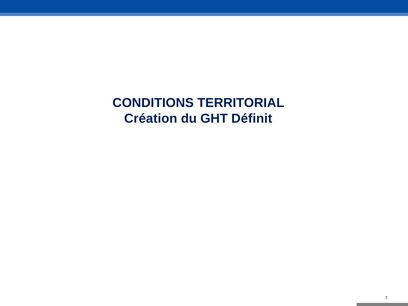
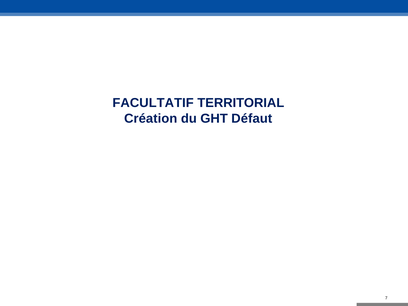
CONDITIONS: CONDITIONS -> FACULTATIF (153, 103)
Définit: Définit -> Défaut (252, 119)
